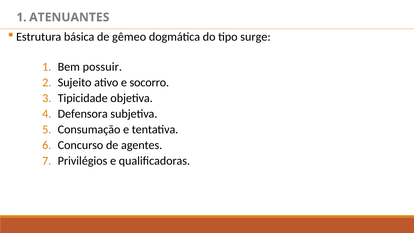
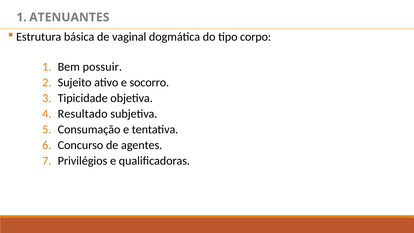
gêmeo: gêmeo -> vaginal (129, 37)
surge: surge -> corpo (256, 37)
Defensora: Defensora -> Resultado (83, 114)
